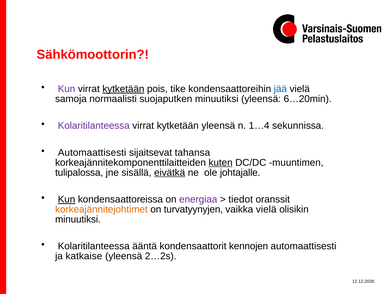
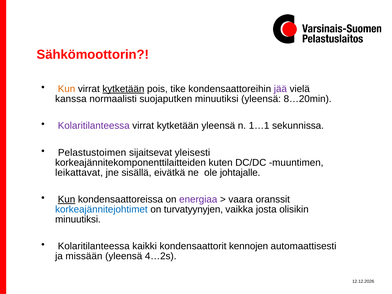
Kun colour: purple -> orange (67, 89)
jää colour: blue -> purple (280, 89)
samoja: samoja -> kanssa (71, 99)
6…20min: 6…20min -> 8…20min (308, 99)
1…4: 1…4 -> 1…1 (259, 126)
Automaattisesti: Automaattisesti -> Pelastustoimen (92, 153)
tahansa: tahansa -> yleisesti (192, 153)
kuten underline: present -> none (221, 163)
tulipalossa: tulipalossa -> leikattavat (79, 173)
eivätkä underline: present -> none (170, 173)
tiedot: tiedot -> vaara (241, 199)
korkeajännitejohtimet colour: orange -> blue (101, 209)
vaikka vielä: vielä -> josta (266, 209)
ääntä: ääntä -> kaikki (145, 246)
katkaise: katkaise -> missään (84, 256)
2…2s: 2…2s -> 4…2s (161, 256)
